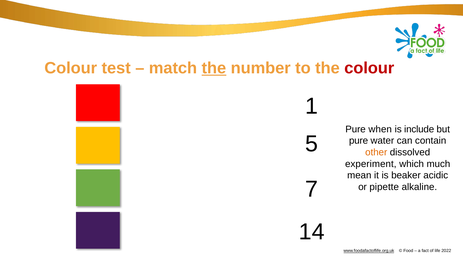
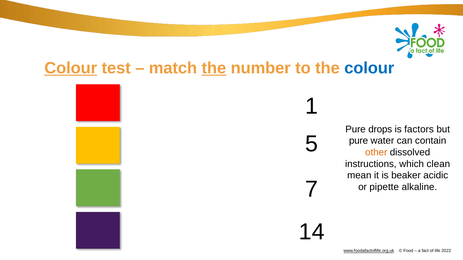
Colour underline: none -> present (71, 68)
colour colour: red -> blue (369, 68)
when: when -> drops (380, 129)
include: include -> factors (419, 129)
experiment: experiment -> instructions (371, 164)
much: much -> clean (438, 164)
